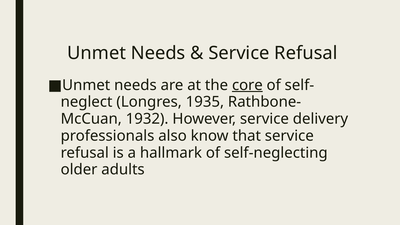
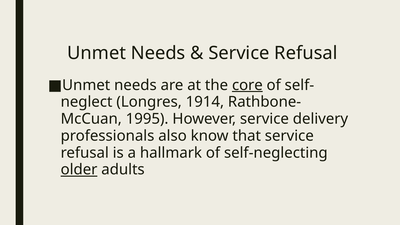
1935: 1935 -> 1914 (205, 102)
1932: 1932 -> 1995 (147, 119)
older underline: none -> present (79, 170)
